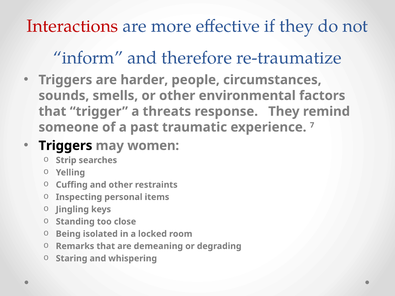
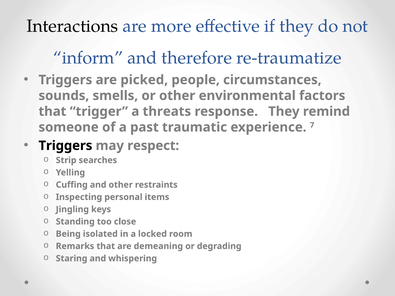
Interactions colour: red -> black (72, 26)
harder: harder -> picked (144, 80)
women: women -> respect (153, 146)
